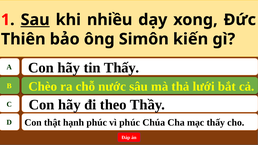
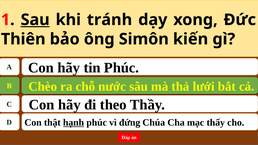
nhiều: nhiều -> tránh (110, 20)
tin Thấy: Thấy -> Phúc (121, 68)
hạnh underline: none -> present (74, 123)
vì phúc: phúc -> đứng (130, 123)
